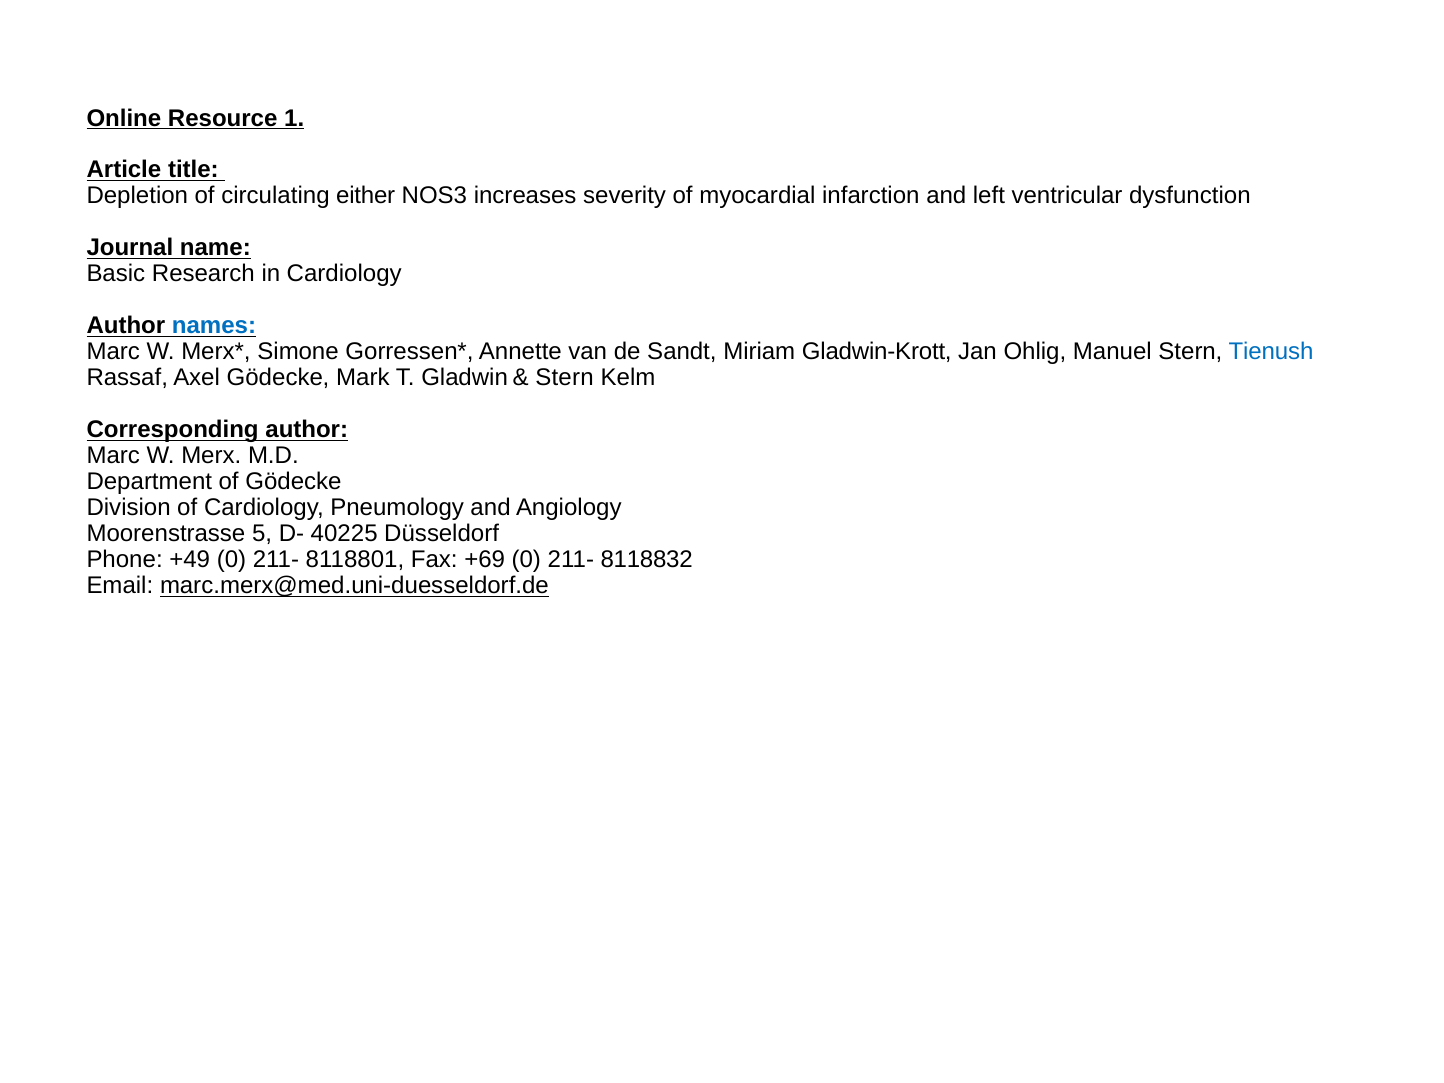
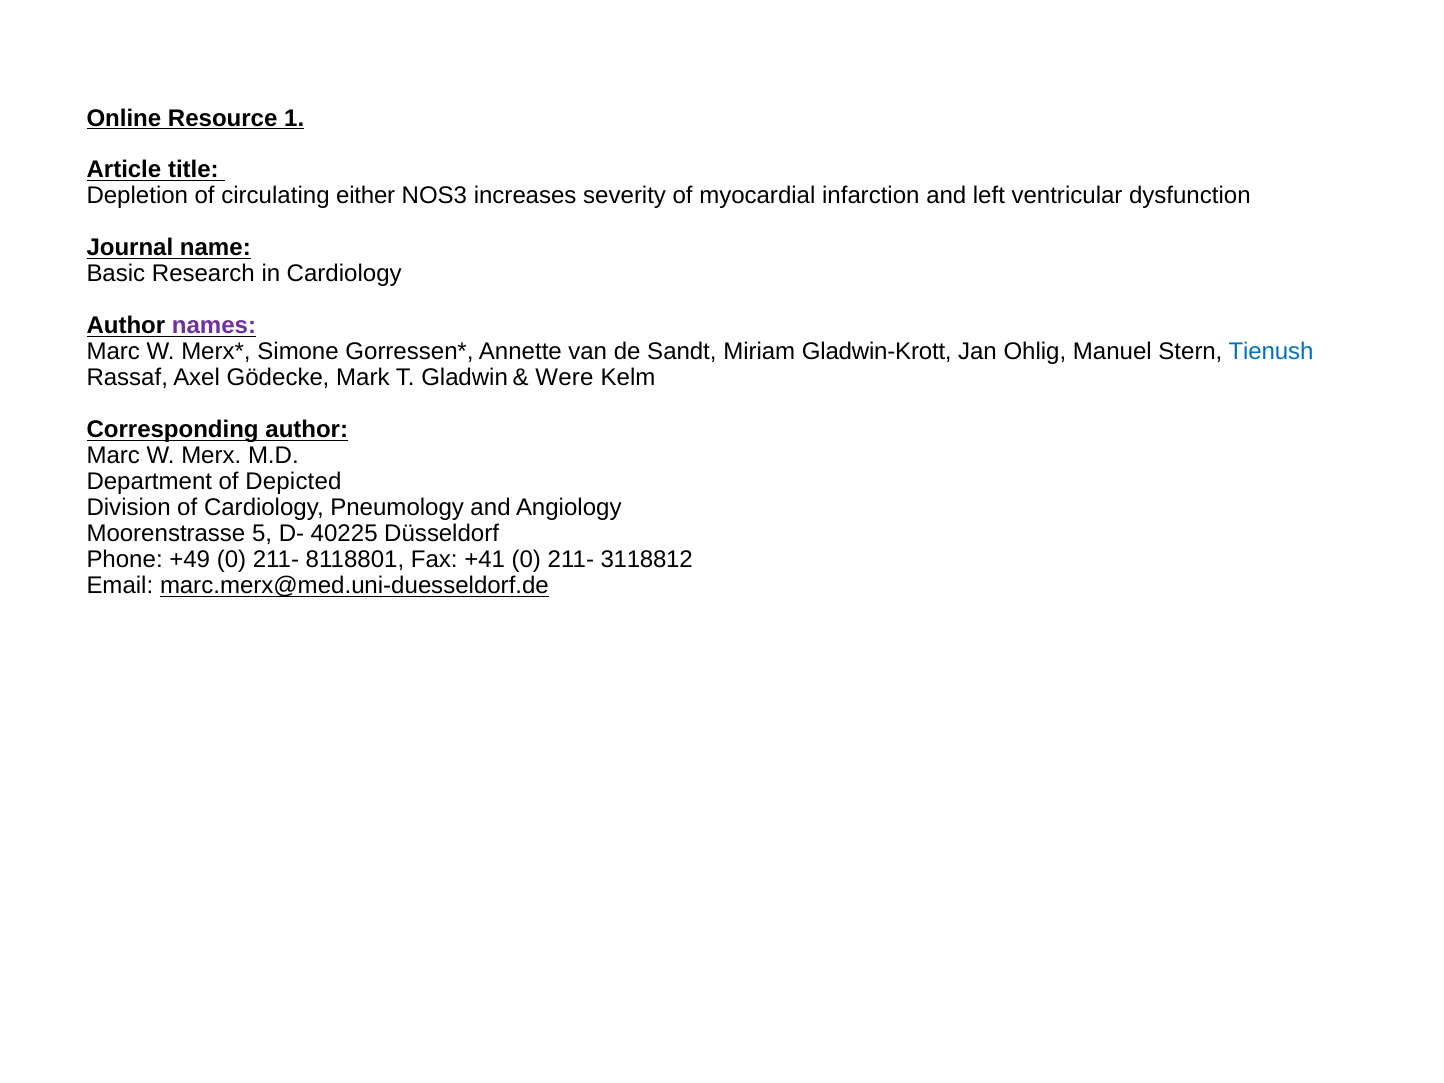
names colour: blue -> purple (214, 326)
Stern: Stern -> Were (564, 378)
of Gödecke: Gödecke -> Depicted (293, 482)
+69: +69 -> +41 (485, 560)
8118832: 8118832 -> 3118812 (647, 560)
